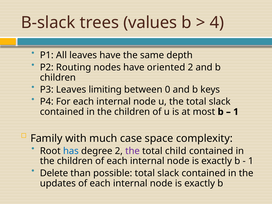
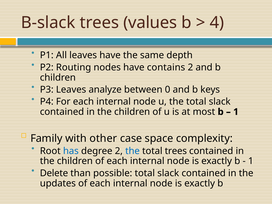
oriented: oriented -> contains (166, 67)
limiting: limiting -> analyze (105, 90)
much: much -> other (103, 138)
the colour: purple -> blue (132, 151)
total child: child -> trees (176, 151)
